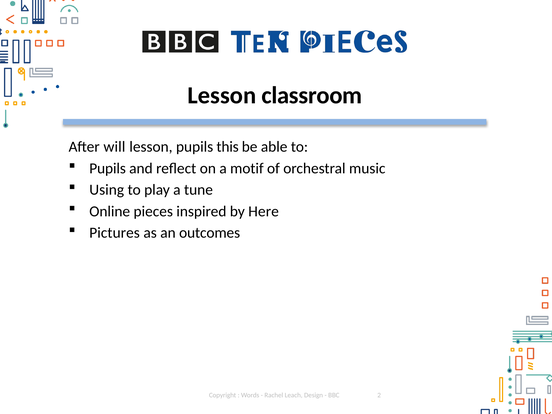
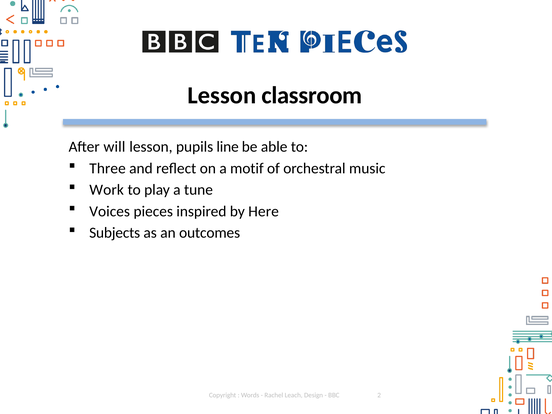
this: this -> line (228, 147)
Pupils: Pupils -> Three (108, 168)
Using: Using -> Work (107, 190)
Online: Online -> Voices (110, 211)
Pictures: Pictures -> Subjects (115, 233)
